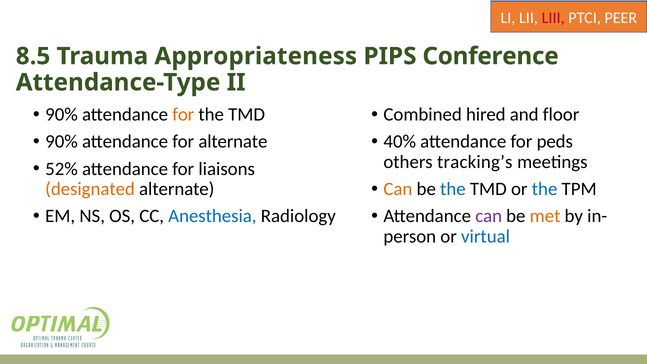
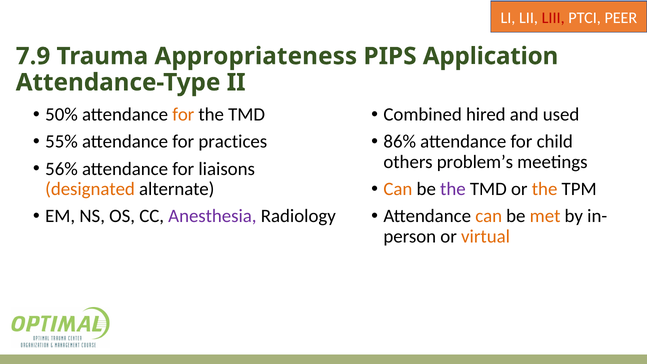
8.5: 8.5 -> 7.9 (33, 56)
Conference: Conference -> Application (491, 56)
90%: 90% -> 50% (62, 115)
floor: floor -> used (561, 115)
90%: 90% -> 55% (62, 142)
for alternate: alternate -> practices (233, 142)
40%: 40% -> 86% (400, 142)
peds: peds -> child (555, 142)
tracking’s: tracking’s -> problem’s (475, 162)
52%: 52% -> 56% (62, 169)
the colour: blue -> purple (453, 189)
the colour: blue -> orange (545, 189)
Anesthesia colour: blue -> purple (212, 216)
can colour: purple -> orange (489, 216)
virtual colour: blue -> orange (486, 237)
